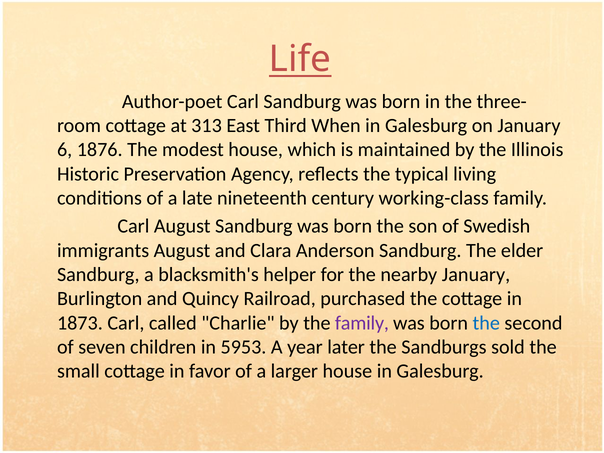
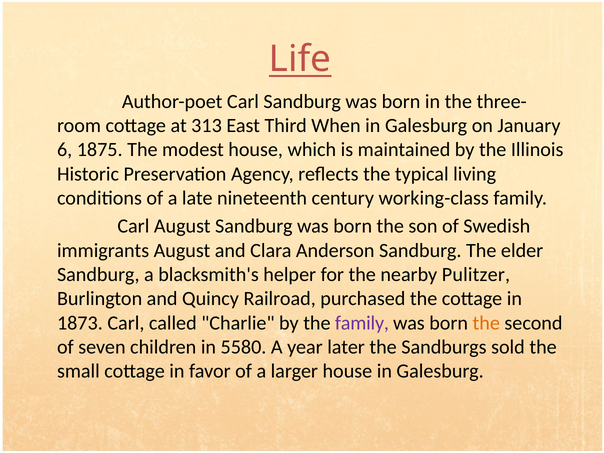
1876: 1876 -> 1875 (100, 150)
nearby January: January -> Pulitzer (476, 275)
the colour: blue -> orange (486, 323)
5953: 5953 -> 5580 (243, 347)
